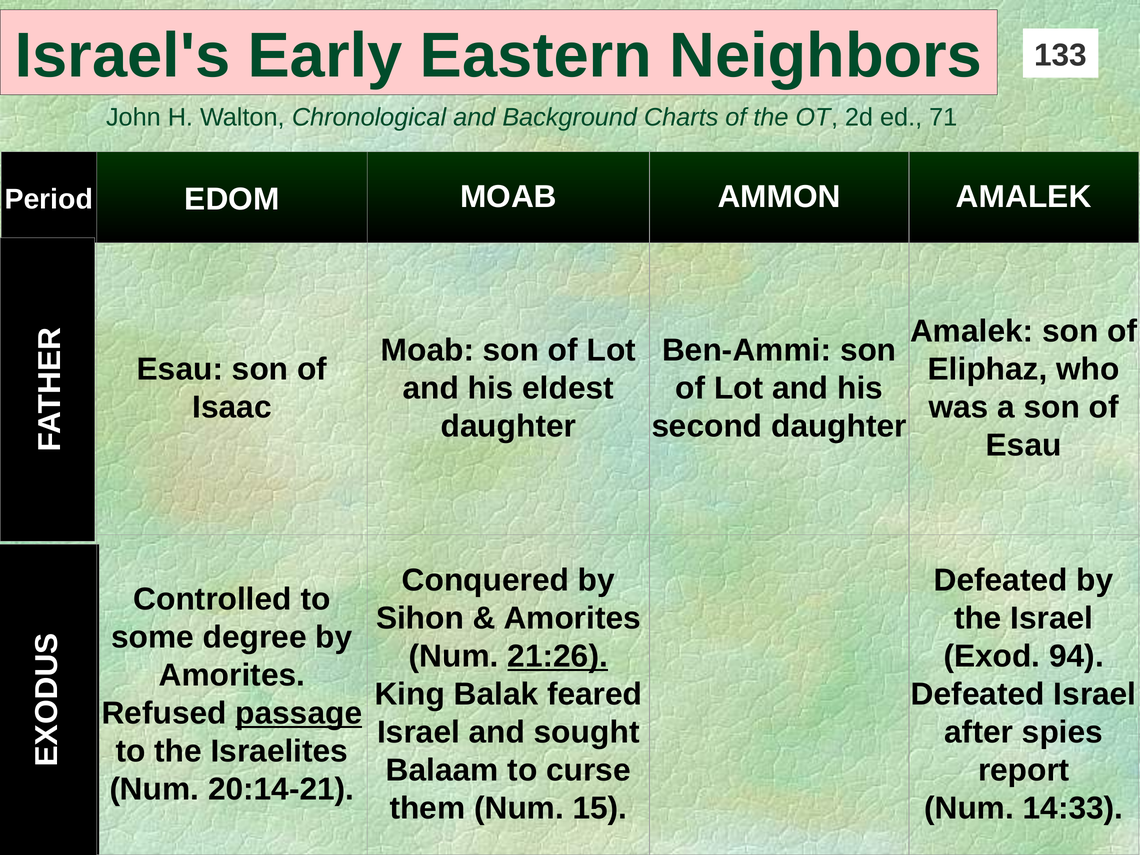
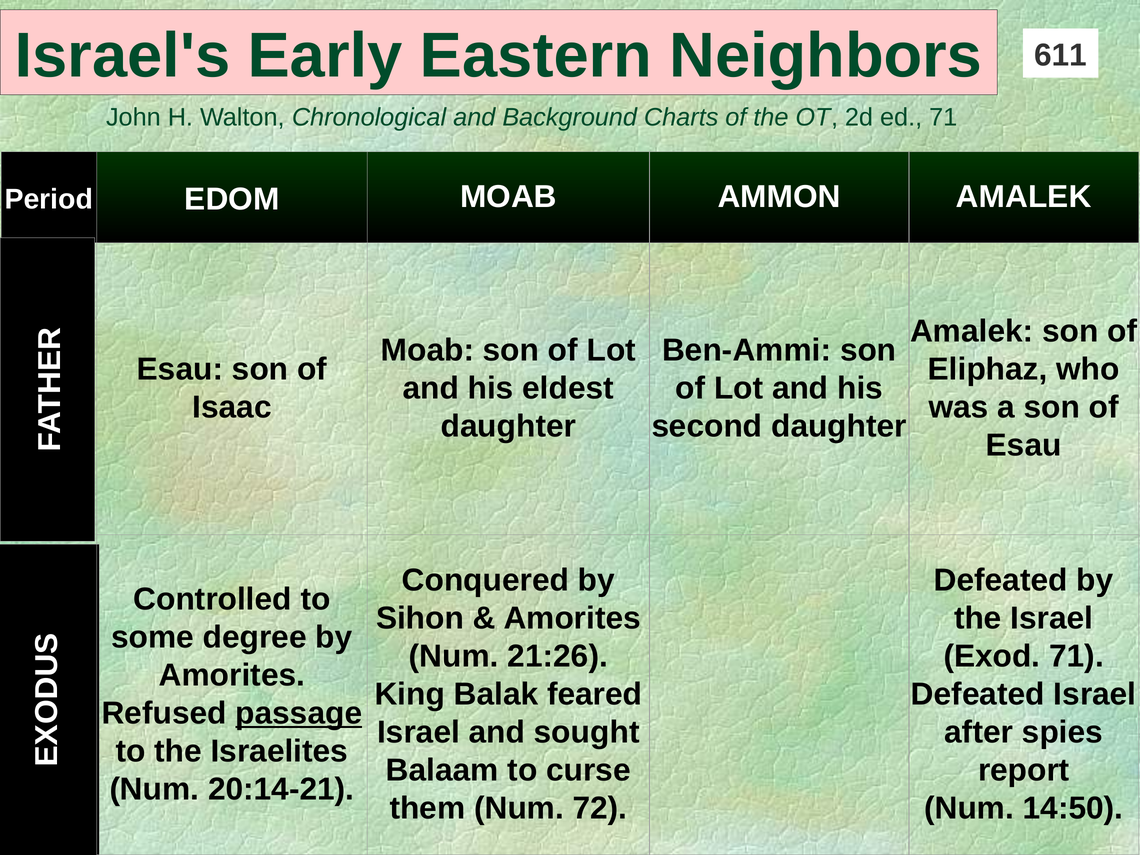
133: 133 -> 611 (1061, 55)
21:26 underline: present -> none (558, 656)
Exod 94: 94 -> 71 (1076, 656)
15: 15 -> 72 (600, 808)
14:33: 14:33 -> 14:50 (1073, 808)
